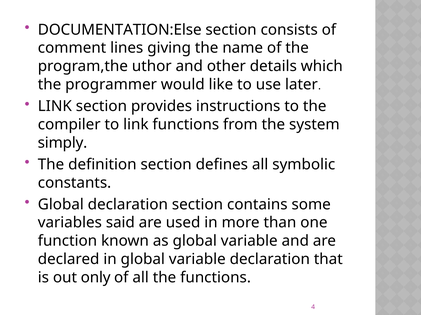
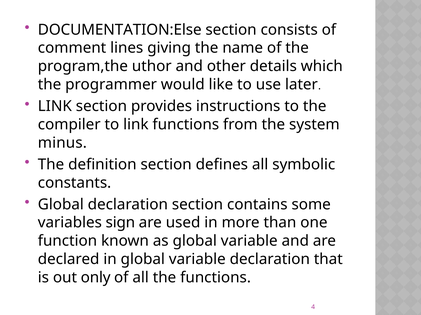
simply: simply -> minus (62, 143)
said: said -> sign (120, 223)
